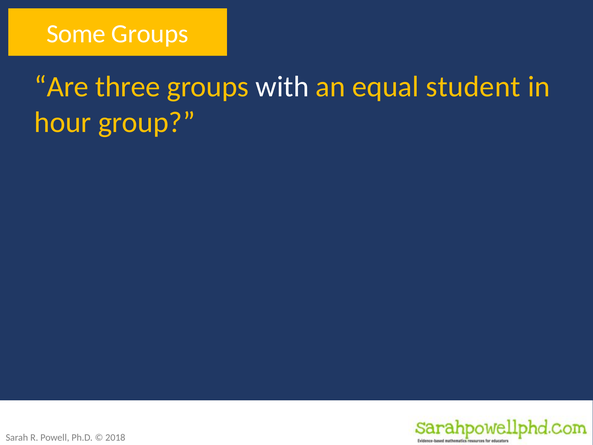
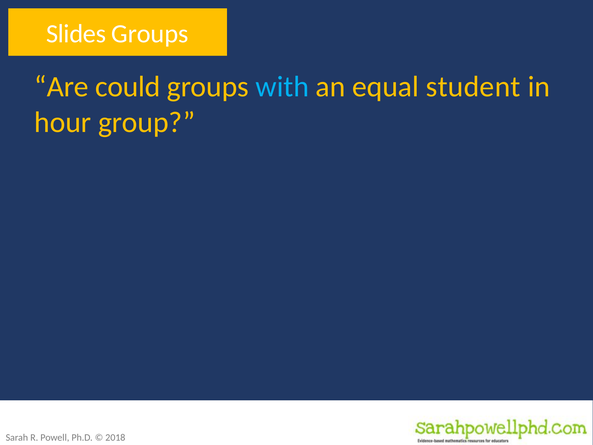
Some: Some -> Slides (76, 34)
three: three -> could (128, 87)
with colour: white -> light blue (282, 87)
